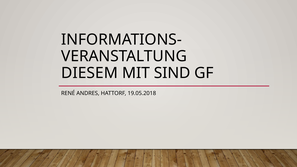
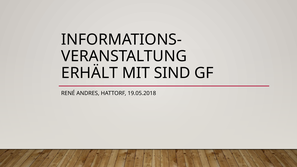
DIESEM: DIESEM -> ERHÄLT (90, 73)
